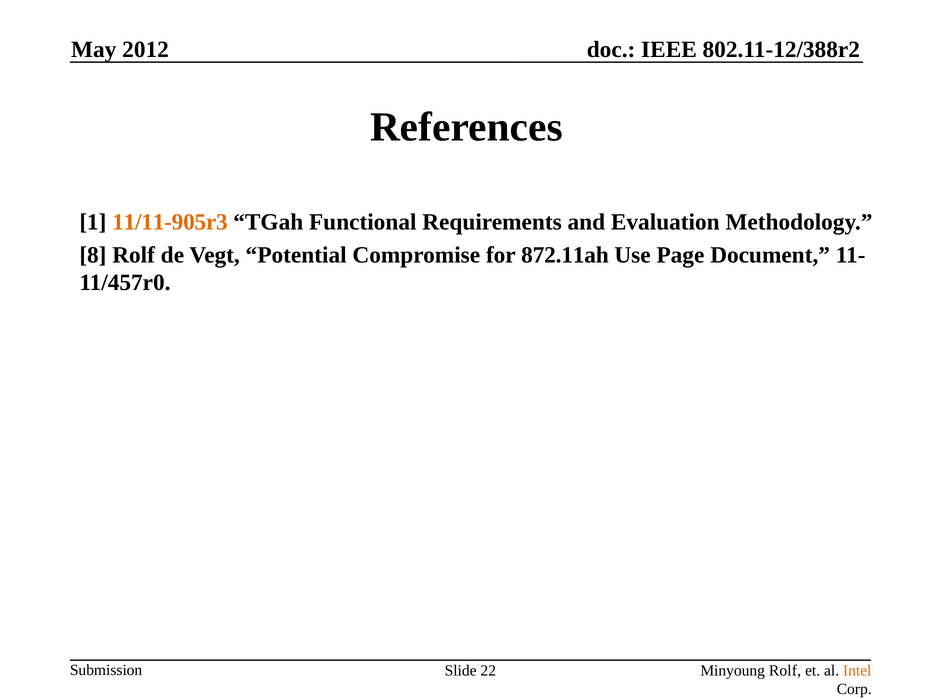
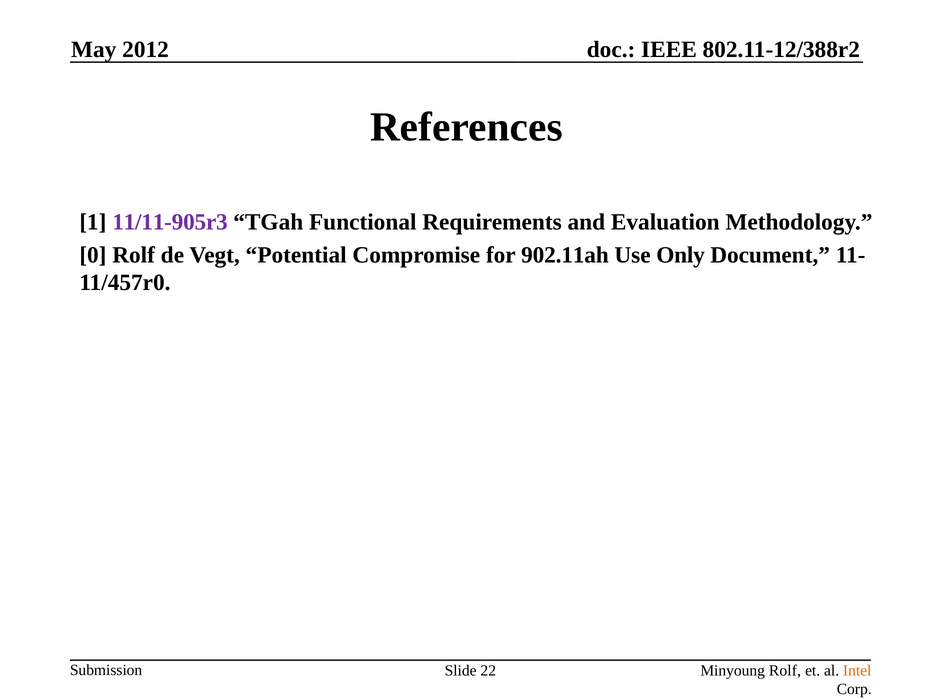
11/11-905r3 colour: orange -> purple (170, 222)
8: 8 -> 0 (93, 255)
872.11ah: 872.11ah -> 902.11ah (565, 255)
Page: Page -> Only (681, 255)
